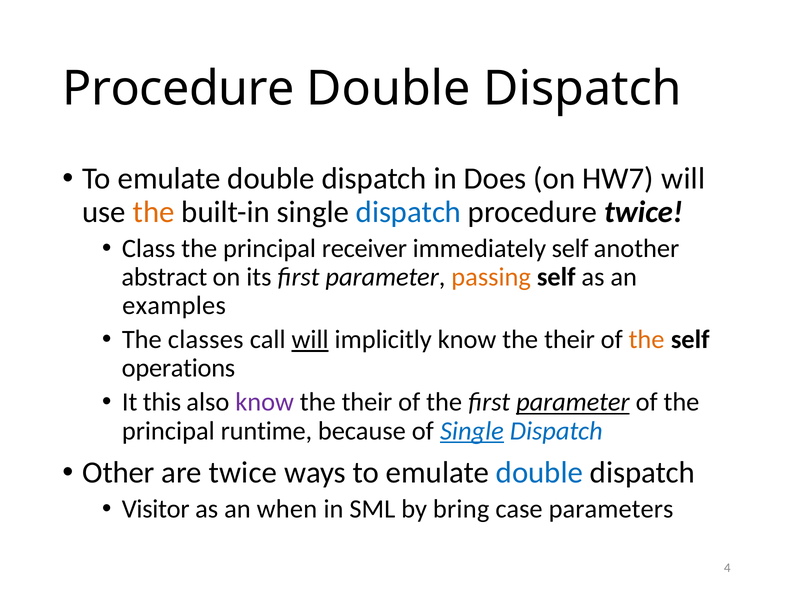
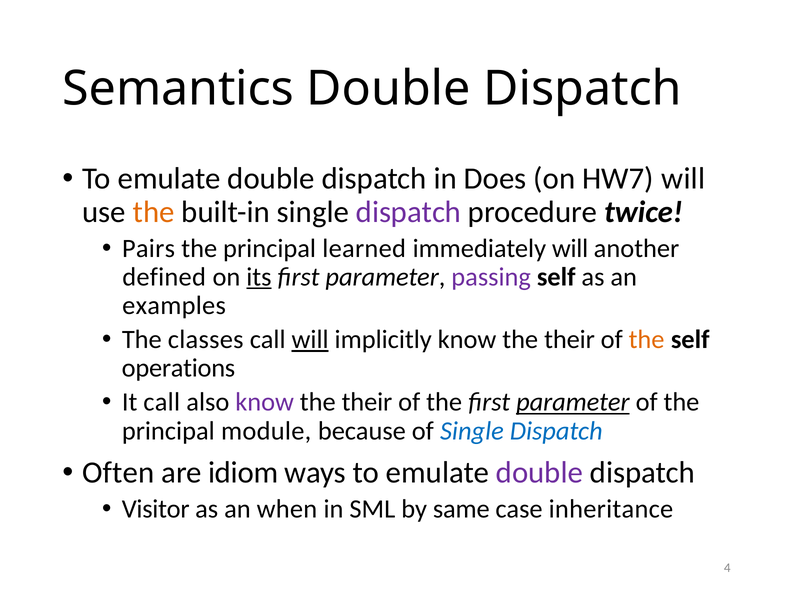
Procedure: Procedure -> Semantics (178, 89)
dispatch colour: blue -> purple (409, 212)
Class: Class -> Pairs (149, 248)
receiver: receiver -> learned (364, 248)
immediately self: self -> will (570, 248)
abstract: abstract -> defined (164, 277)
its underline: none -> present (259, 277)
passing colour: orange -> purple (491, 277)
It this: this -> call (162, 402)
runtime: runtime -> module (266, 431)
Single underline: present -> none (472, 431)
Other: Other -> Often (118, 472)
are twice: twice -> idiom (243, 472)
double colour: blue -> purple (539, 472)
bring: bring -> same (461, 509)
parameters: parameters -> inheritance (611, 509)
